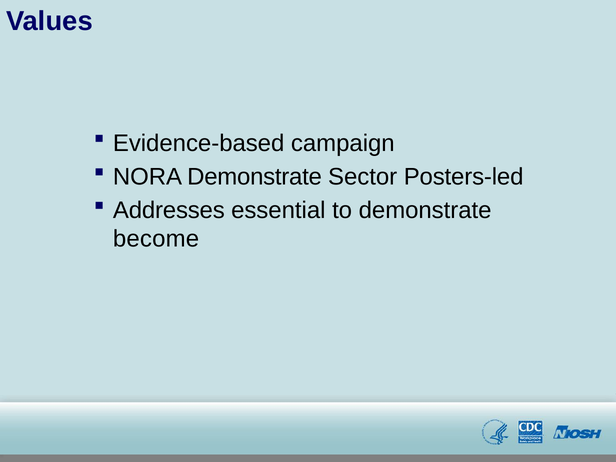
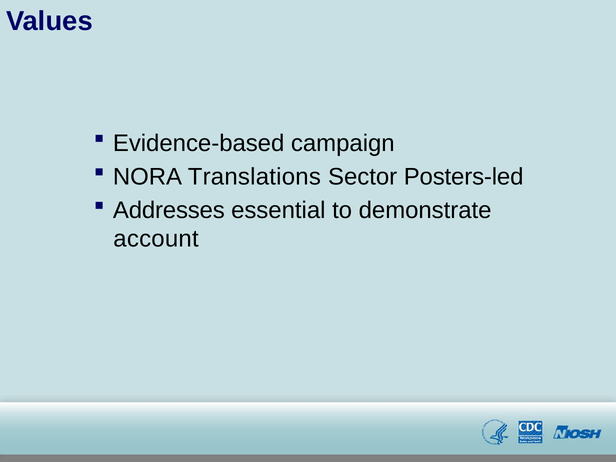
NORA Demonstrate: Demonstrate -> Translations (254, 177)
become: become -> account (156, 239)
